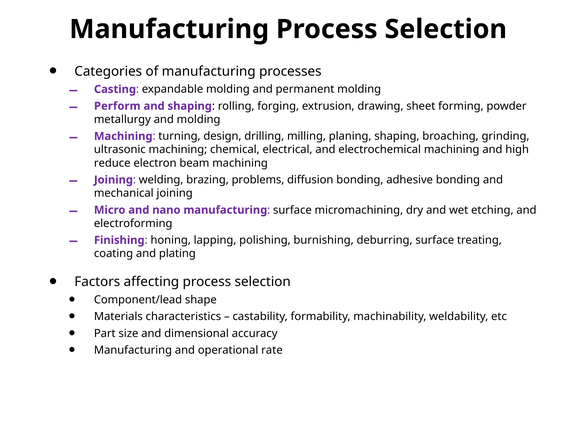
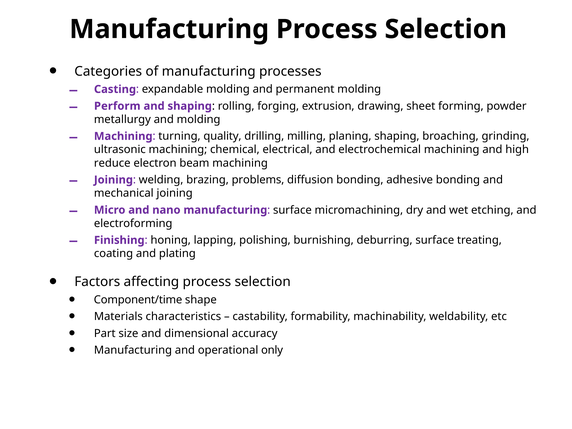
design: design -> quality (222, 136)
Component/lead: Component/lead -> Component/time (138, 300)
rate: rate -> only (272, 350)
